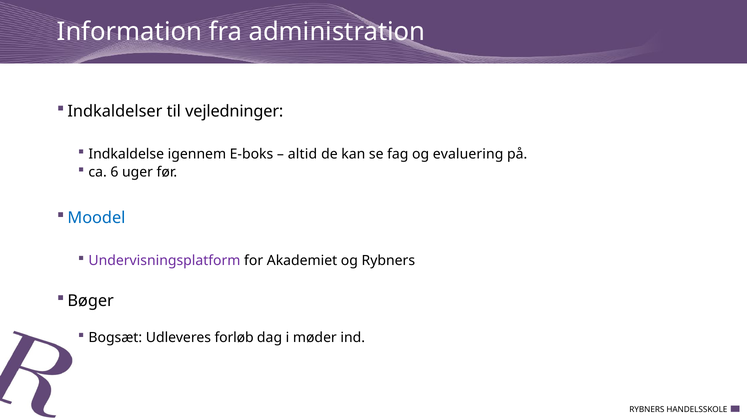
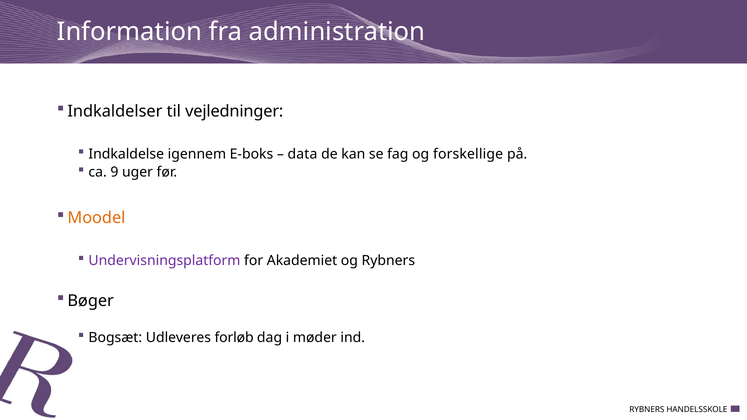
altid: altid -> data (302, 154)
evaluering: evaluering -> forskellige (468, 154)
6: 6 -> 9 (114, 172)
Moodel colour: blue -> orange (96, 218)
